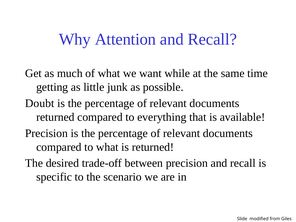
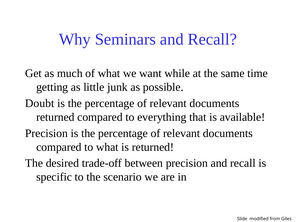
Attention: Attention -> Seminars (125, 39)
